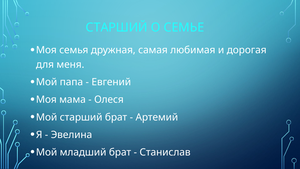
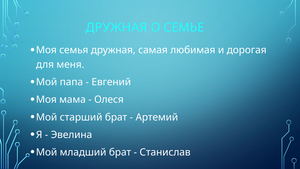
СТАРШИЙ: СТАРШИЙ -> ДРУЖНАЯ (117, 27)
